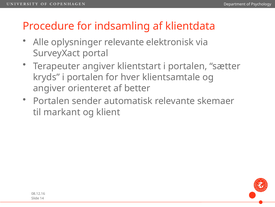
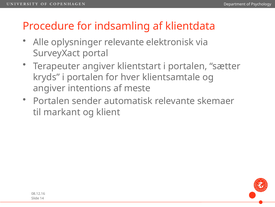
orienteret: orienteret -> intentions (89, 88)
better: better -> meste (137, 88)
